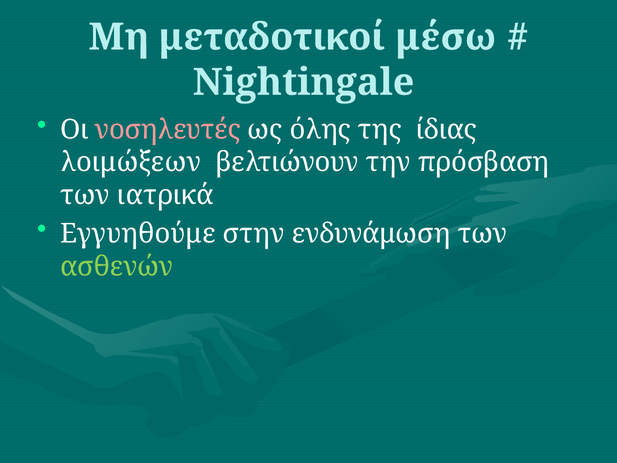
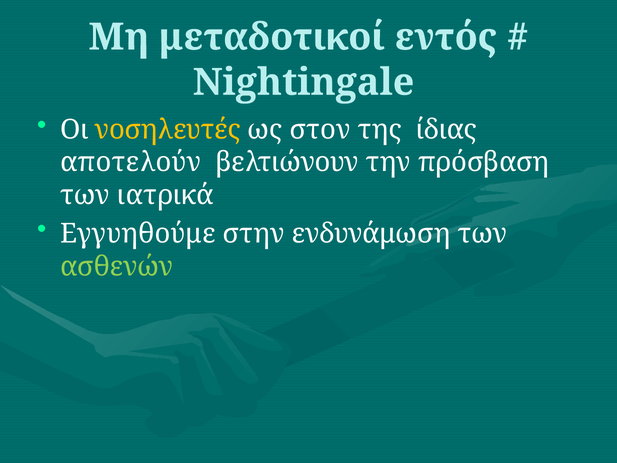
μέσω: μέσω -> εντός (446, 37)
νοσηλευτές colour: pink -> yellow (168, 129)
όλης: όλης -> στον (320, 129)
λοιμώξεων: λοιμώξεων -> αποτελούν (131, 162)
